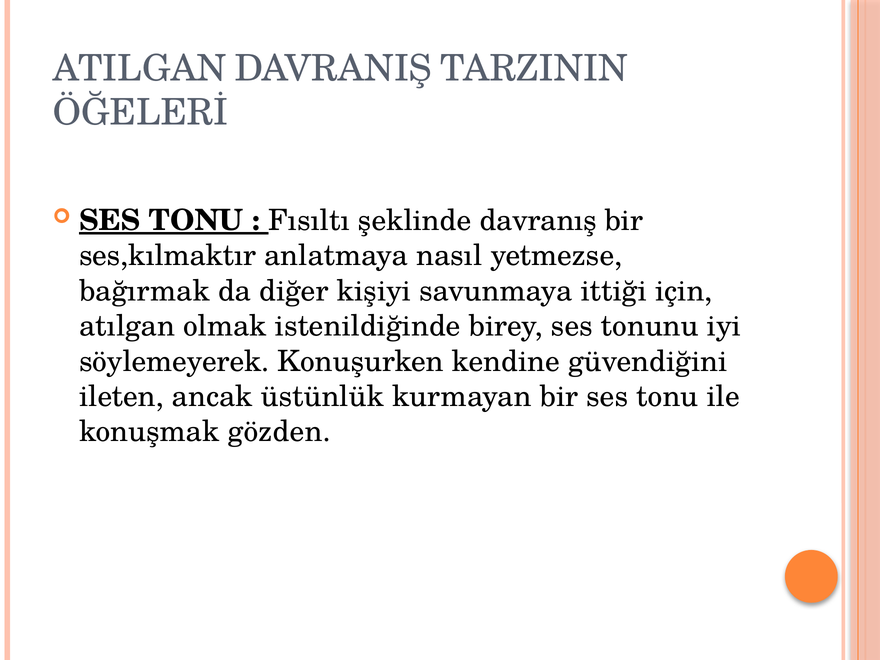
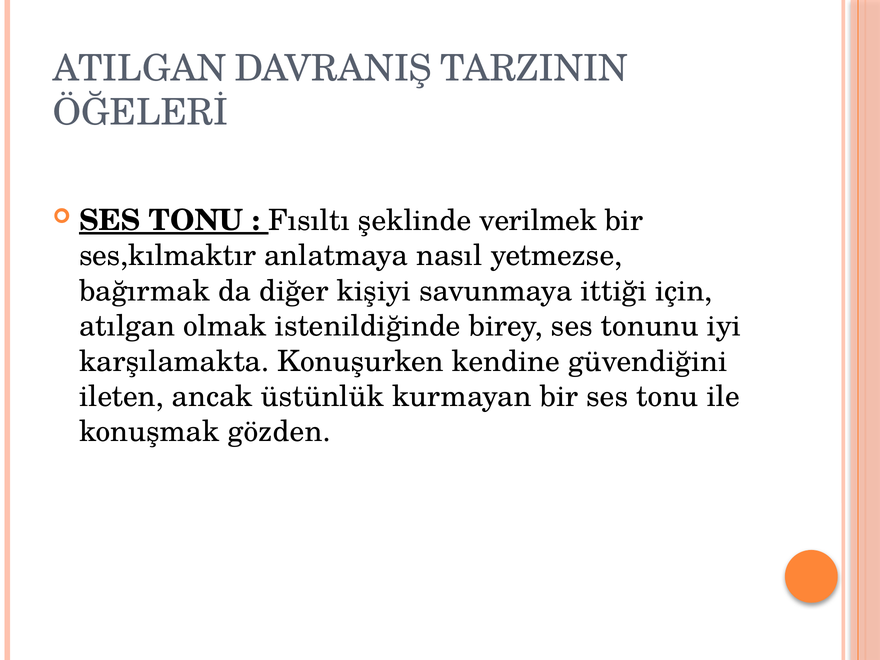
davranış: davranış -> verilmek (538, 221)
söylemeyerek: söylemeyerek -> karşılamakta (174, 361)
